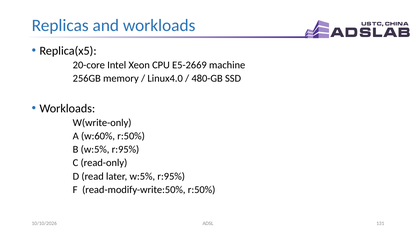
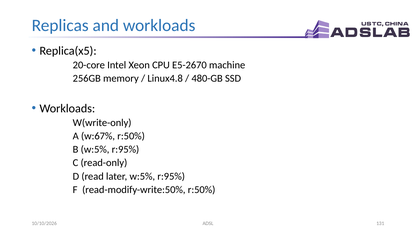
E5-2669: E5-2669 -> E5-2670 (189, 65)
Linux4.0: Linux4.0 -> Linux4.8 (165, 78)
w:60%: w:60% -> w:67% (98, 136)
